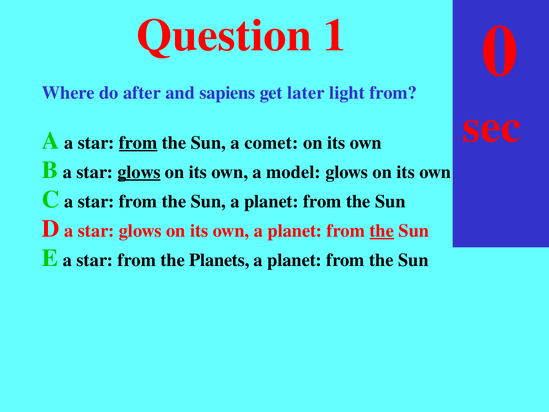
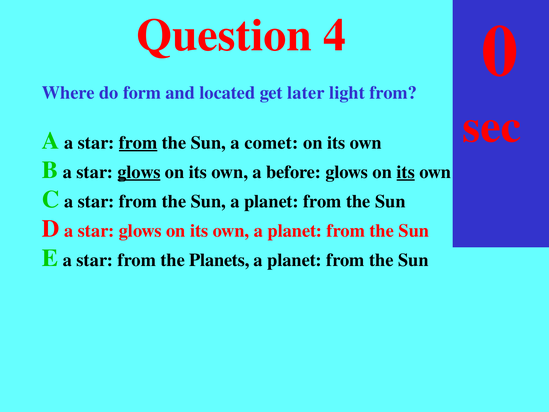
Question 1: 1 -> 4 (335, 35)
after: after -> form (142, 93)
sapiens: sapiens -> located (227, 93)
model: model -> before (294, 172)
its underline: none -> present (406, 172)
the underline: present -> none (382, 231)
